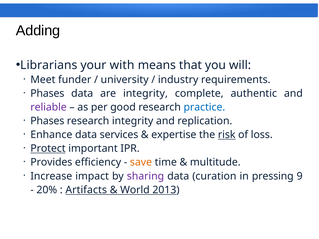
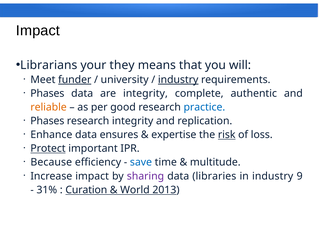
Adding: Adding -> Impact (38, 31)
with: with -> they (122, 65)
funder underline: none -> present (75, 80)
industry underline: none -> present (178, 80)
reliable colour: purple -> orange (49, 107)
services: services -> ensures (119, 135)
Provides: Provides -> Because (51, 162)
save colour: orange -> blue (141, 162)
curation: curation -> libraries (214, 176)
in pressing: pressing -> industry (273, 176)
20%: 20% -> 31% (47, 190)
Artifacts: Artifacts -> Curation (86, 190)
